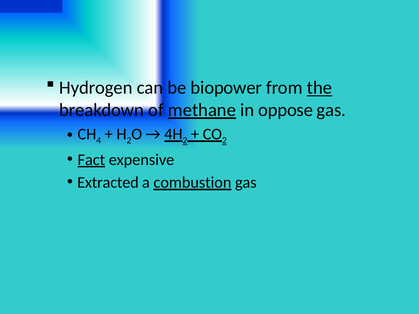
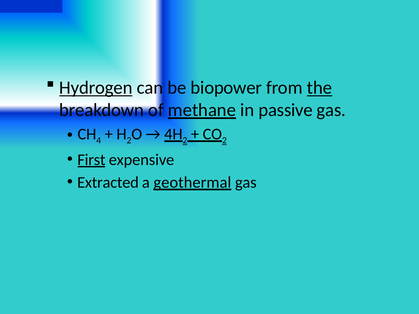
Hydrogen underline: none -> present (96, 88)
oppose: oppose -> passive (286, 110)
Fact: Fact -> First (91, 160)
combustion: combustion -> geothermal (192, 183)
